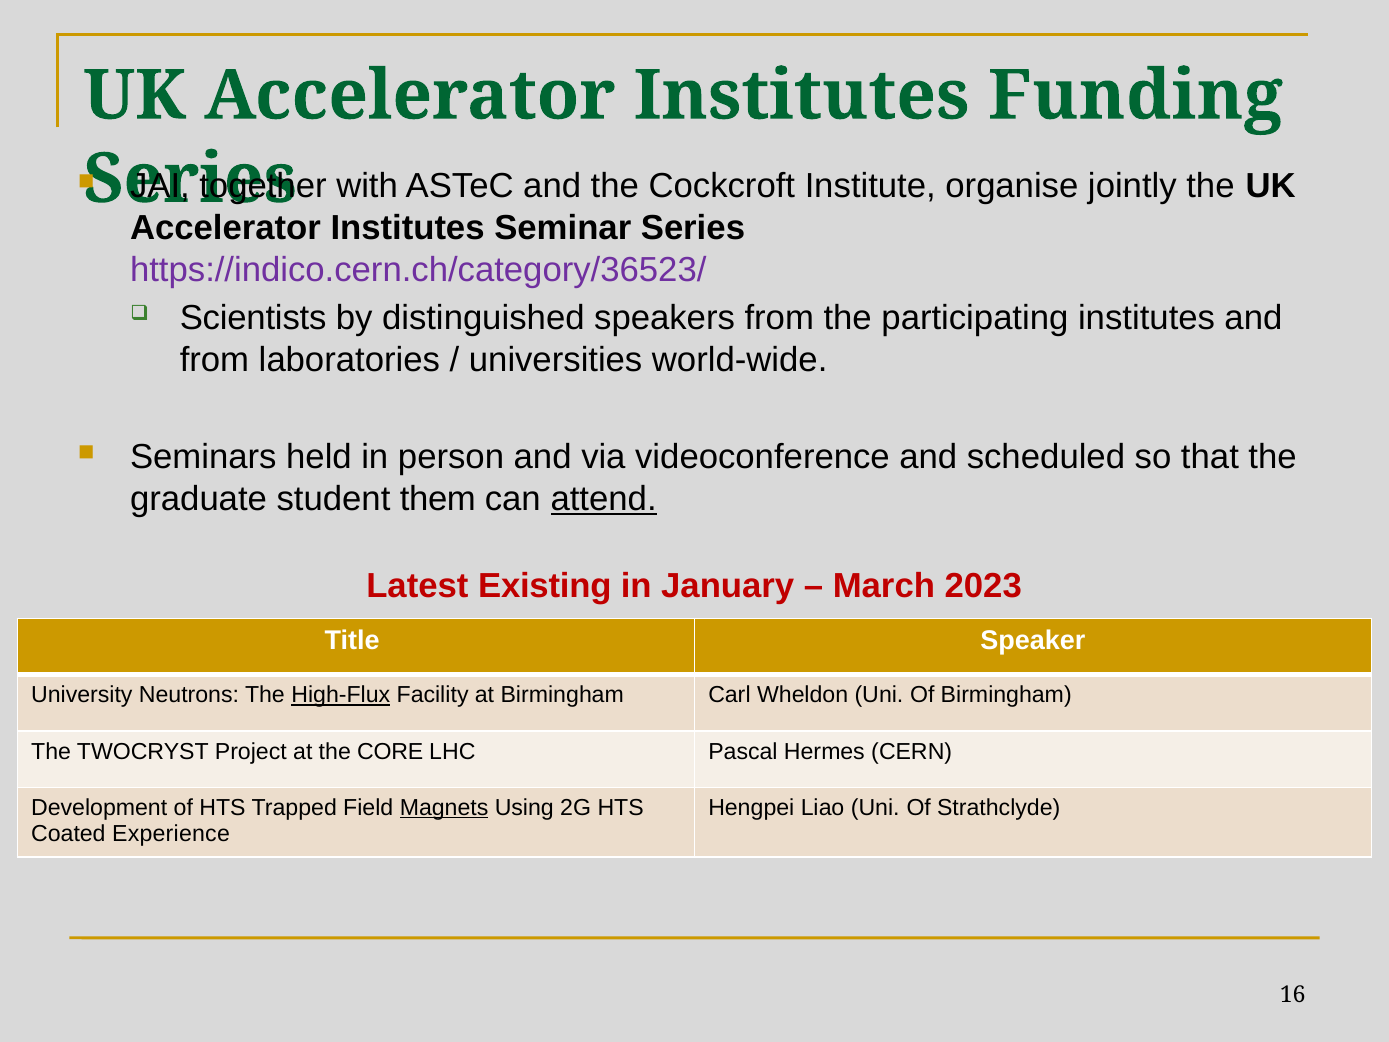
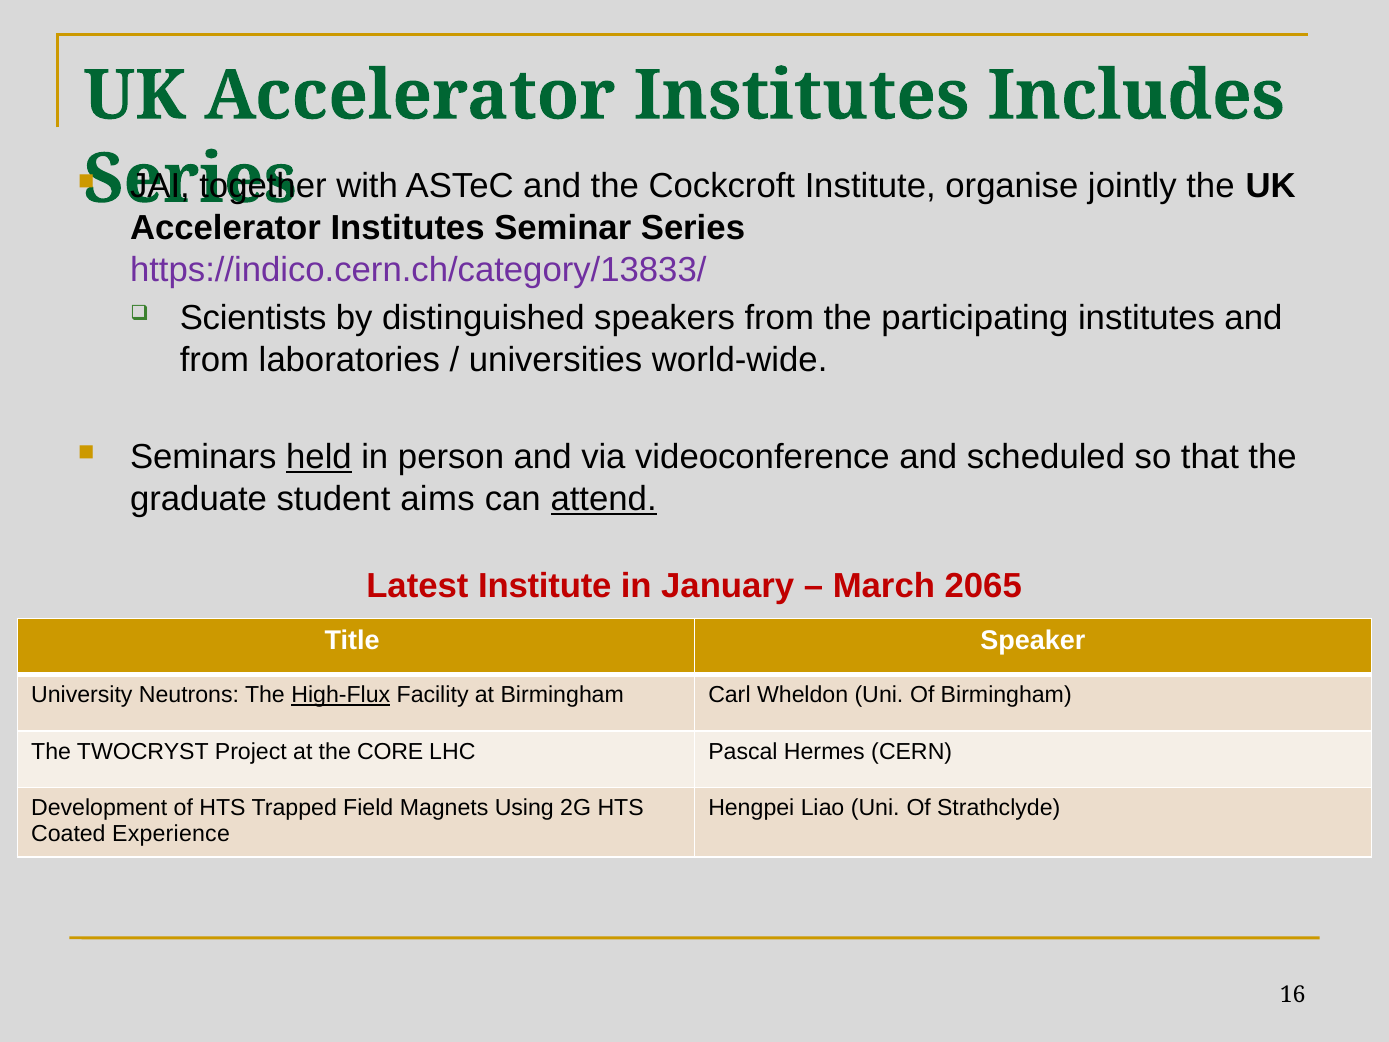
Funding: Funding -> Includes (1136, 96)
https://indico.cern.ch/category/36523/: https://indico.cern.ch/category/36523/ -> https://indico.cern.ch/category/13833/ (418, 270)
held underline: none -> present (319, 457)
them: them -> aims (437, 499)
Latest Existing: Existing -> Institute (545, 586)
2023: 2023 -> 2065 (983, 586)
Magnets underline: present -> none (444, 808)
